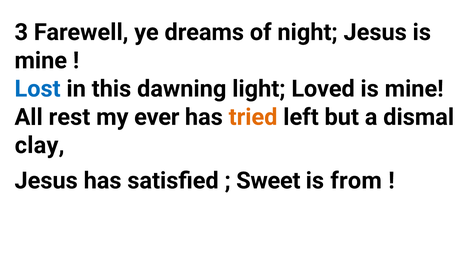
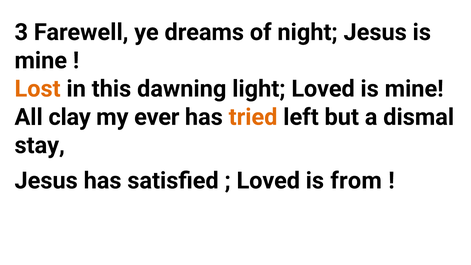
Lost colour: blue -> orange (38, 89)
rest: rest -> clay (70, 117)
clay: clay -> stay (40, 145)
Sweet: Sweet -> Loved (268, 181)
